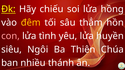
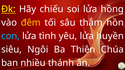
con colour: pink -> light blue (10, 36)
